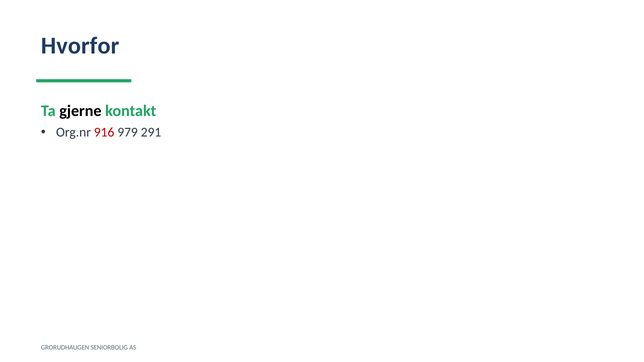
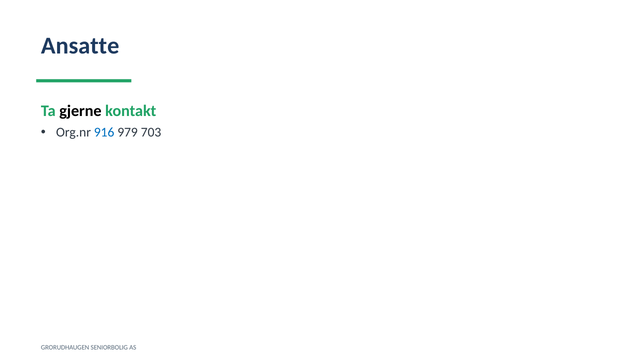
Hvorfor: Hvorfor -> Ansatte (80, 46)
916 colour: red -> blue (104, 132)
291: 291 -> 703 (151, 132)
